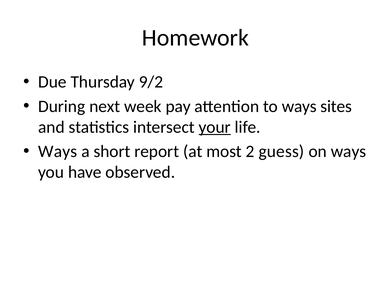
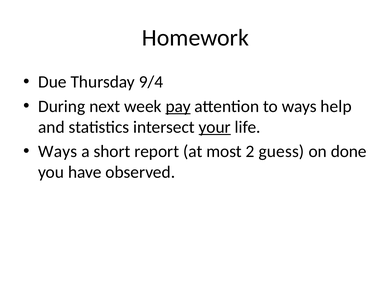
9/2: 9/2 -> 9/4 (151, 82)
pay underline: none -> present (178, 106)
sites: sites -> help (336, 106)
on ways: ways -> done (349, 152)
